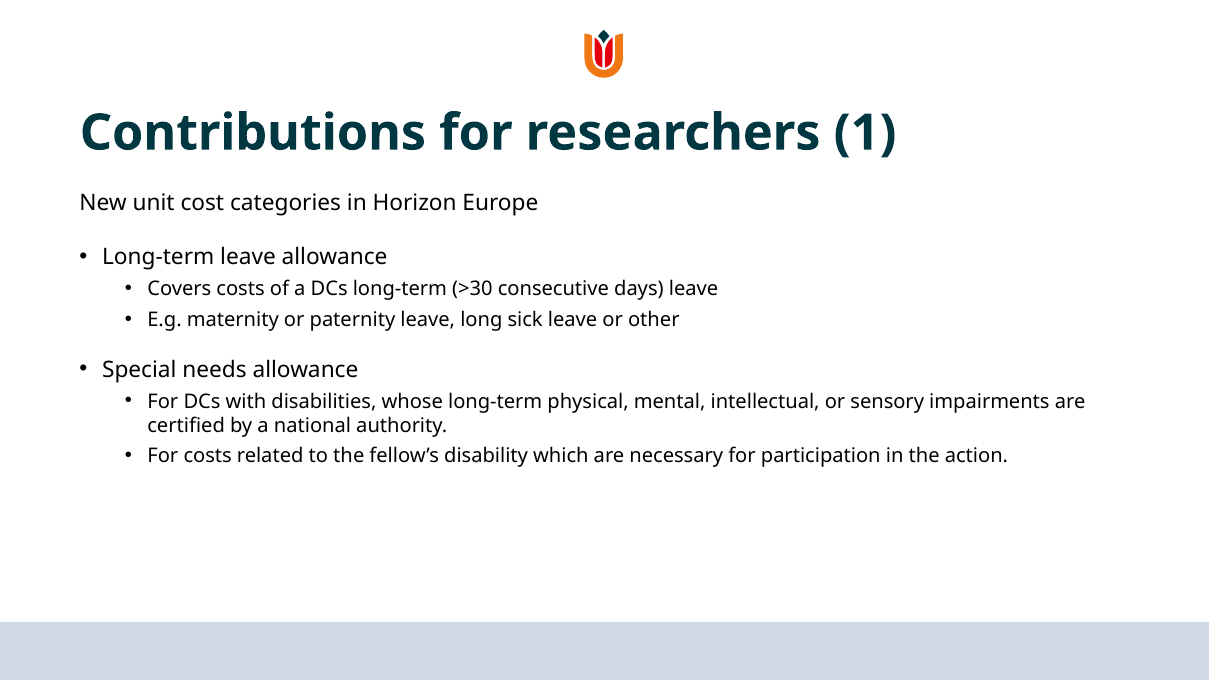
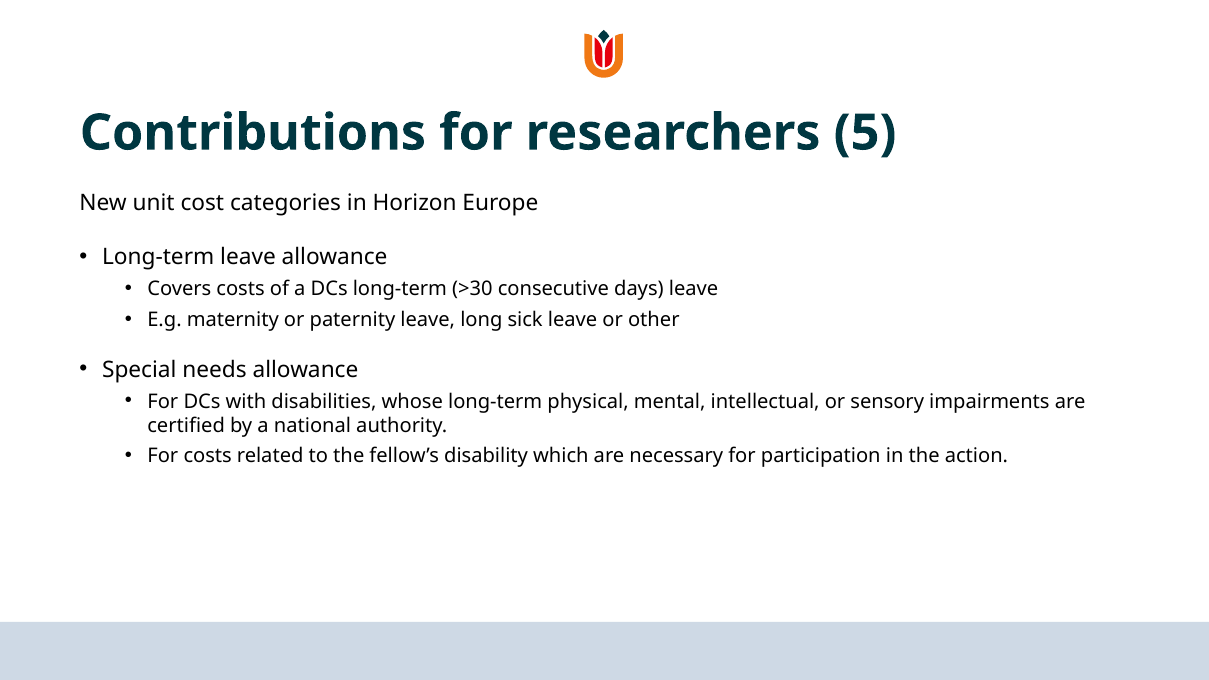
1: 1 -> 5 (865, 133)
